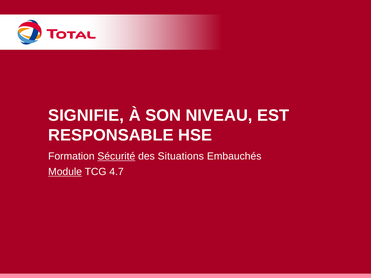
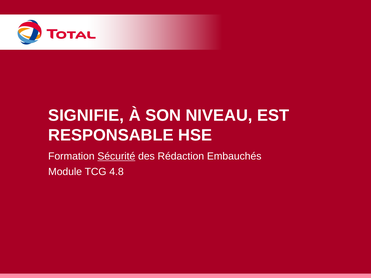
Situations: Situations -> Rédaction (181, 156)
Module underline: present -> none (65, 172)
4.7: 4.7 -> 4.8 (117, 172)
